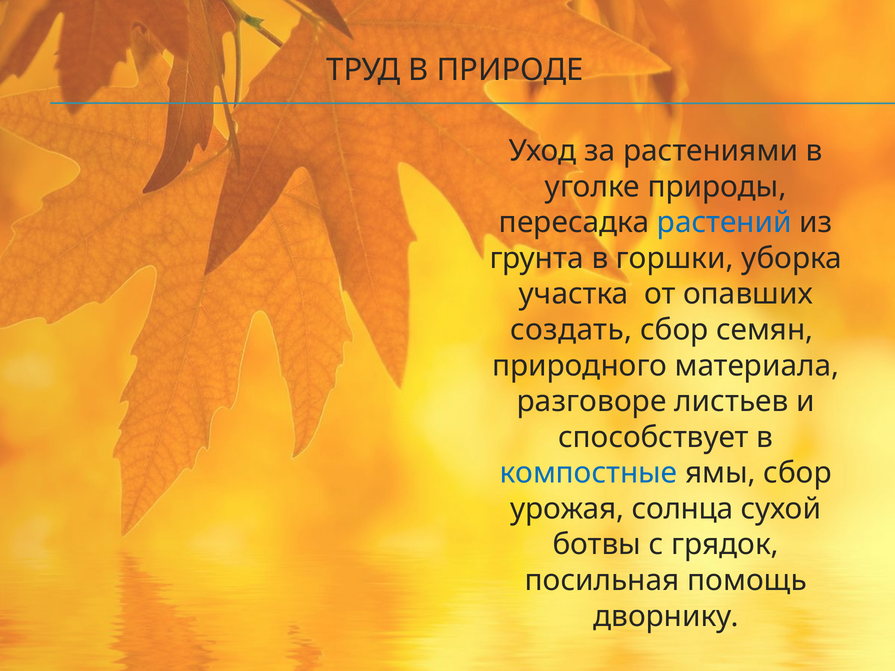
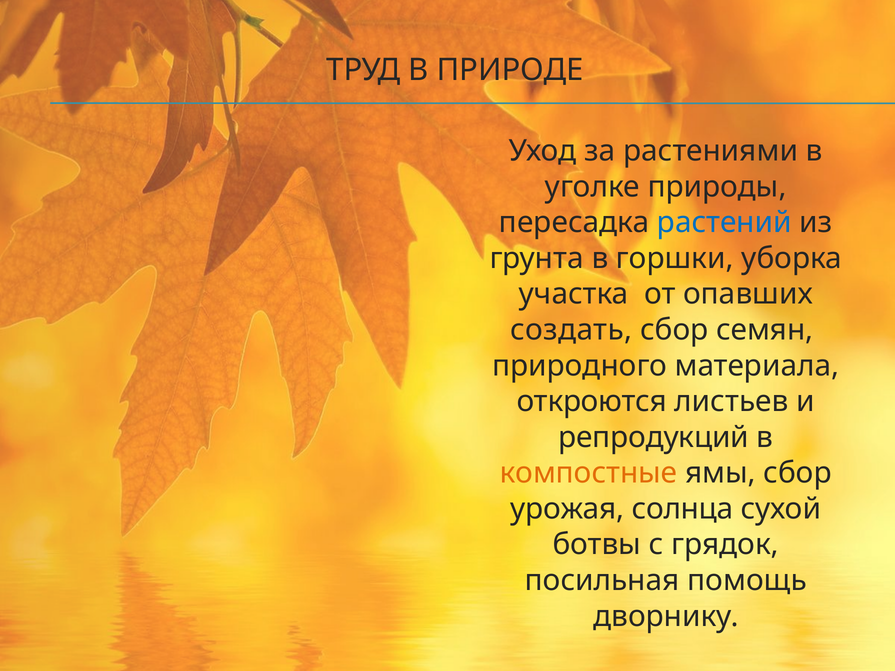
разговоре: разговоре -> откроются (592, 402)
способствует: способствует -> репродукций (654, 437)
компостные colour: blue -> orange (589, 473)
